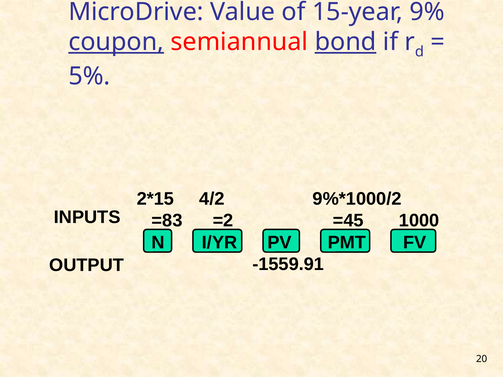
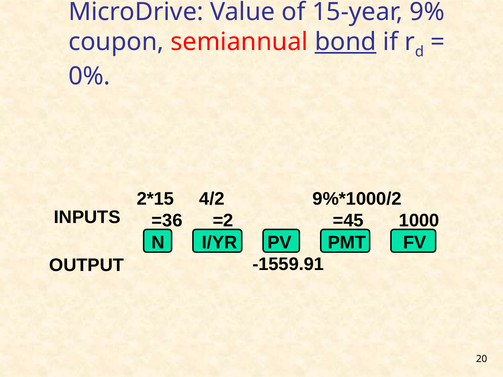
coupon underline: present -> none (116, 42)
5%: 5% -> 0% (89, 76)
=83: =83 -> =36 (167, 221)
